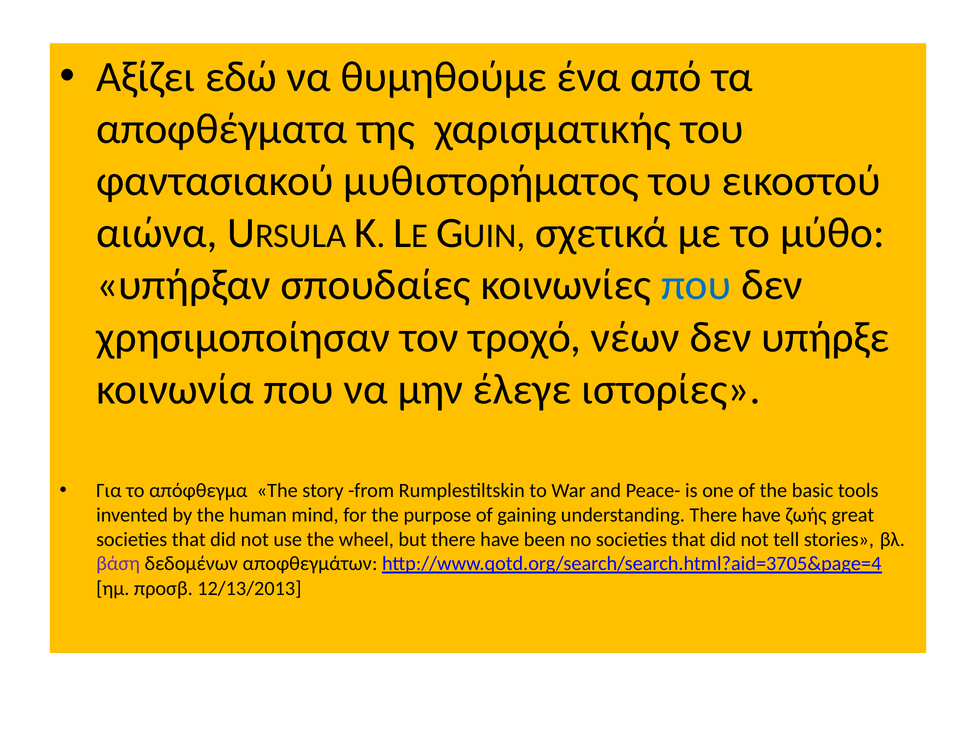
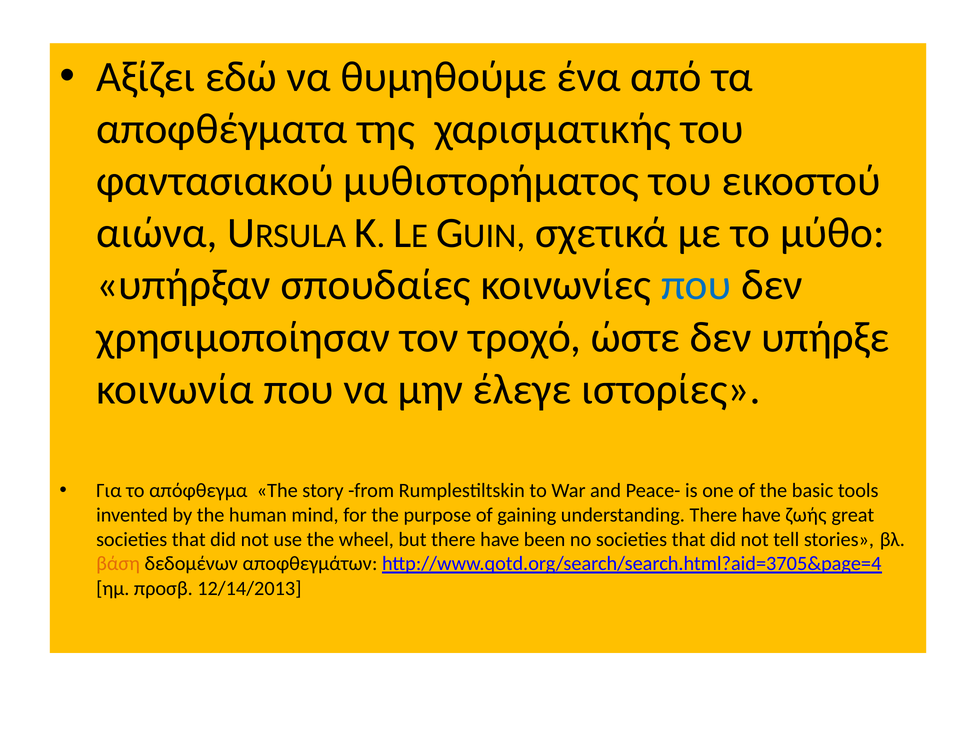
νέων: νέων -> ώστε (635, 337)
βάση colour: purple -> orange (118, 564)
12/13/2013: 12/13/2013 -> 12/14/2013 (249, 589)
